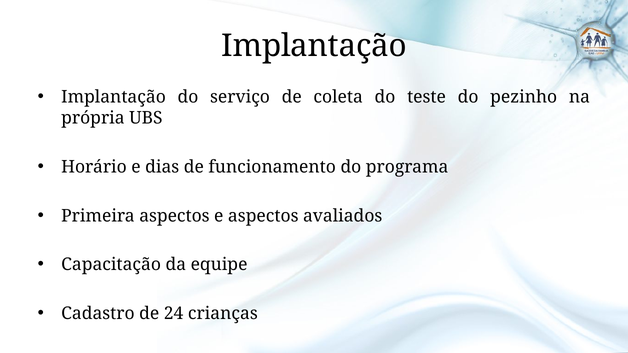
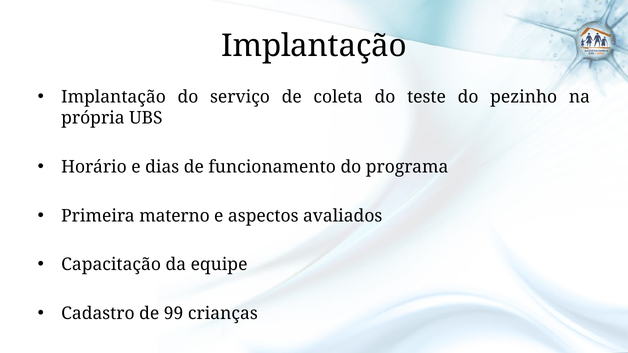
Primeira aspectos: aspectos -> materno (175, 216)
24: 24 -> 99 (174, 314)
